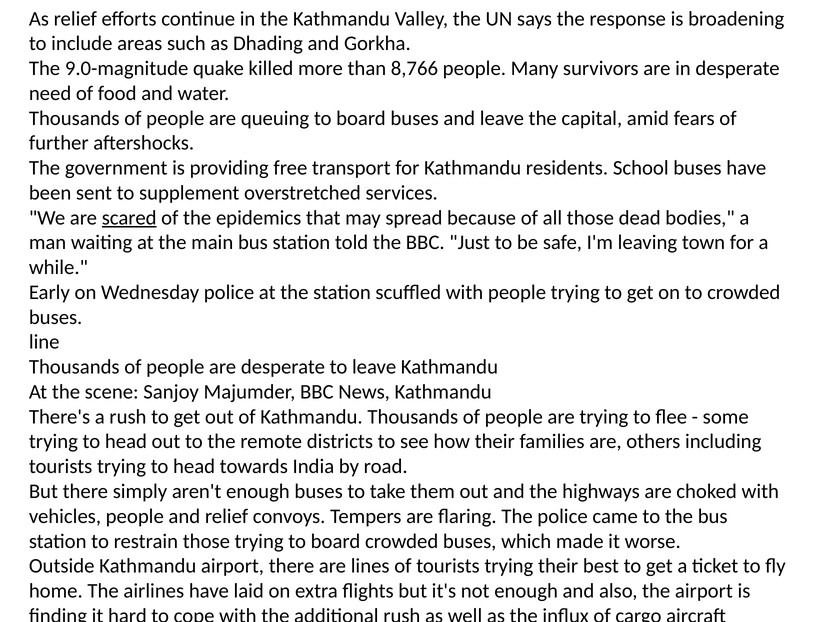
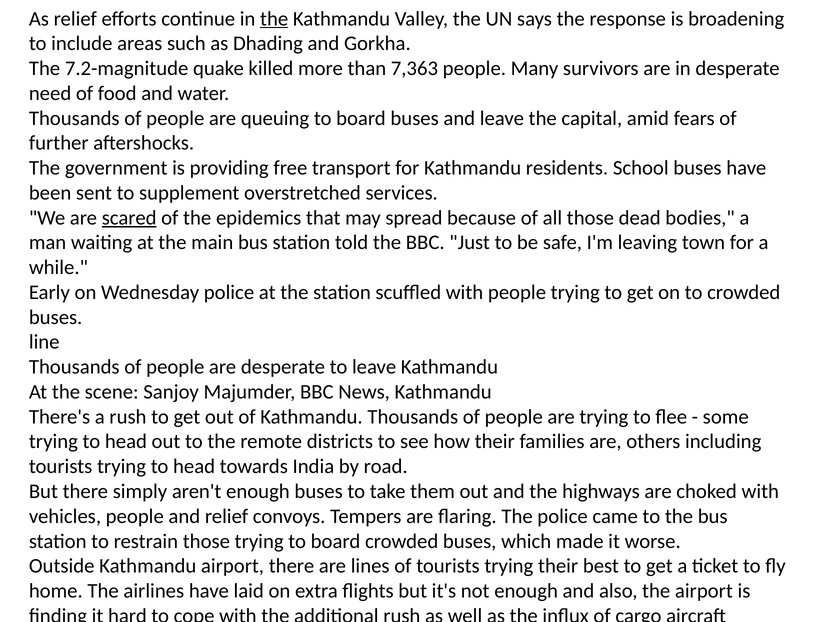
the underline: none -> present (274, 19)
9.0-magnitude: 9.0-magnitude -> 7.2-magnitude (127, 69)
8,766: 8,766 -> 7,363 (414, 69)
